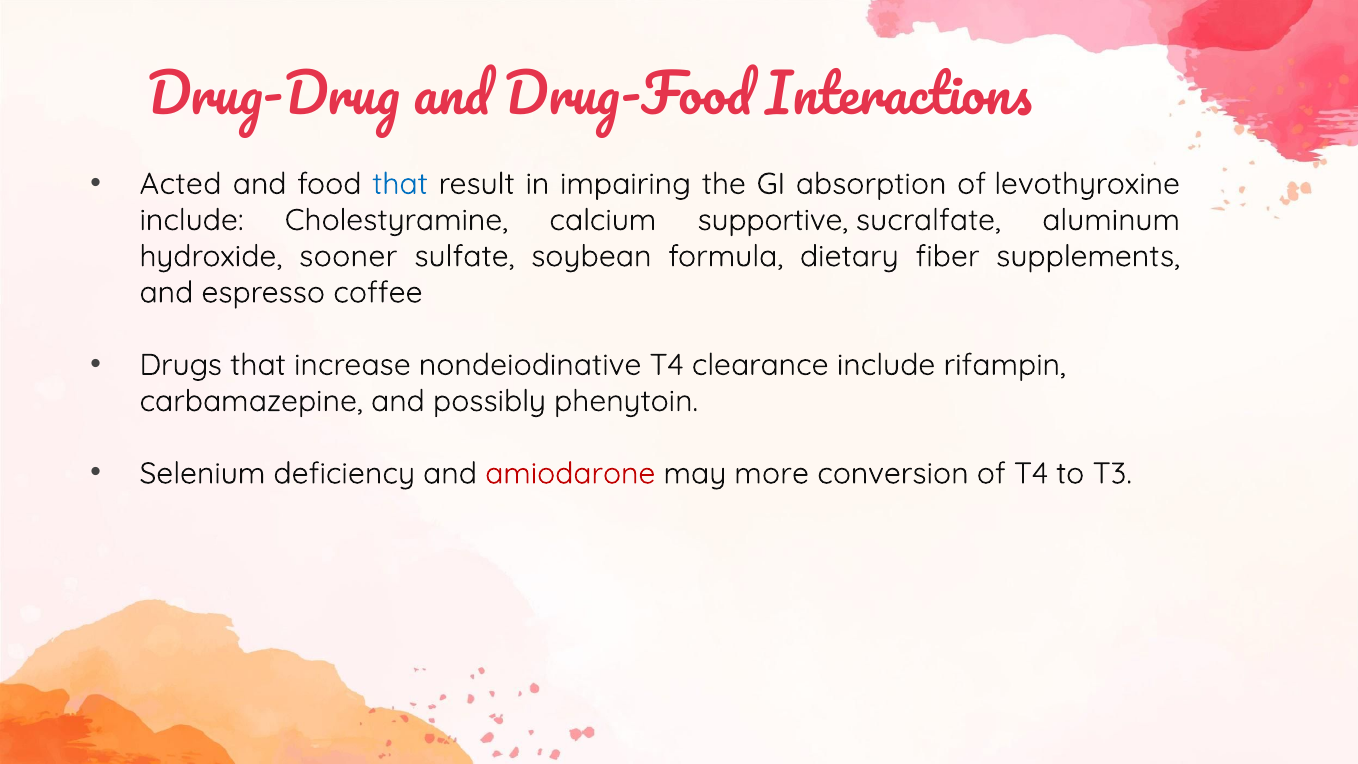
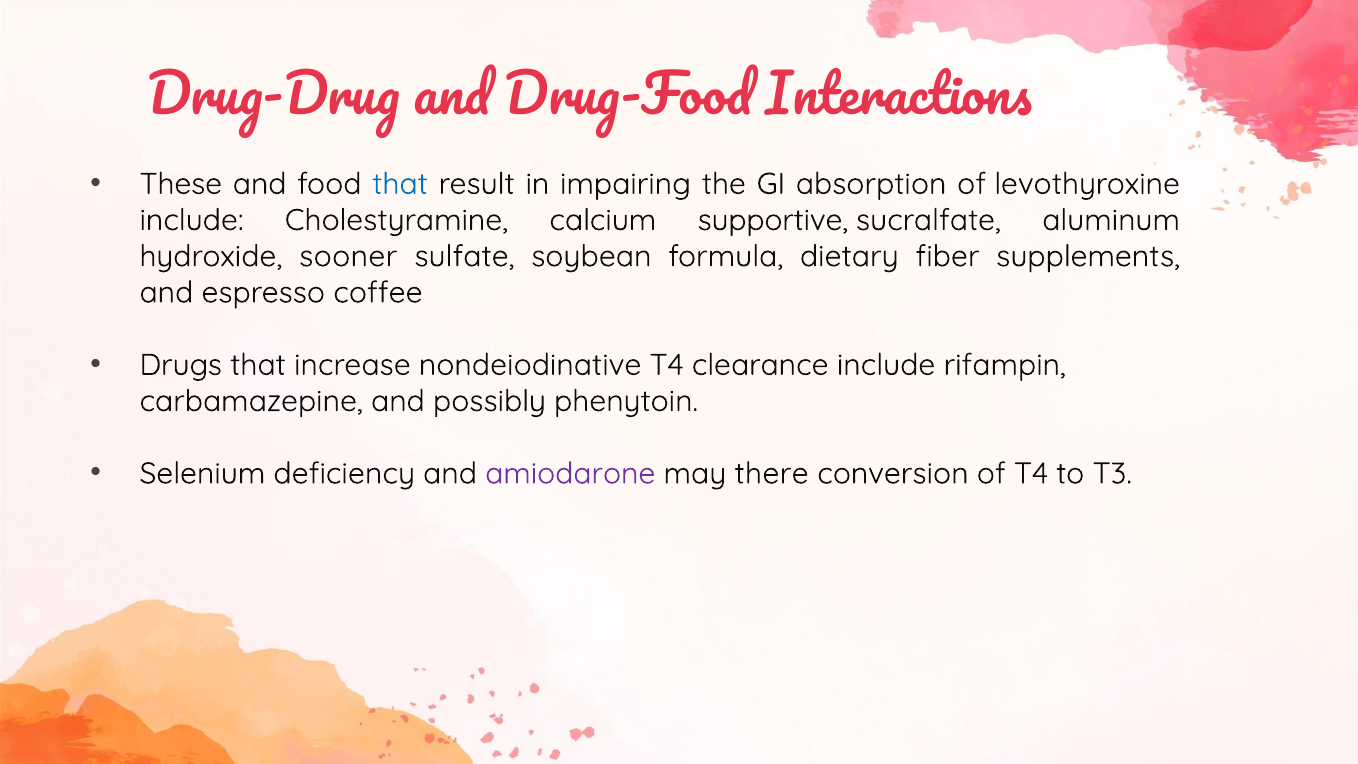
Acted: Acted -> These (181, 184)
amiodarone colour: red -> purple (570, 473)
more: more -> there (772, 473)
